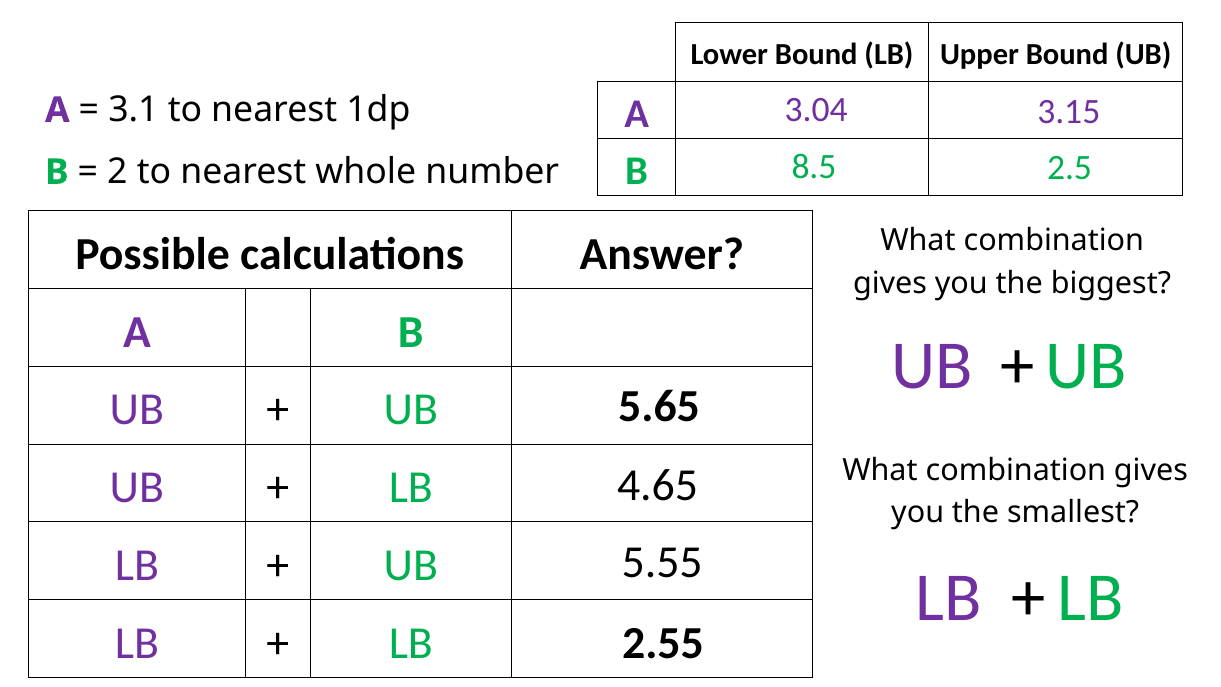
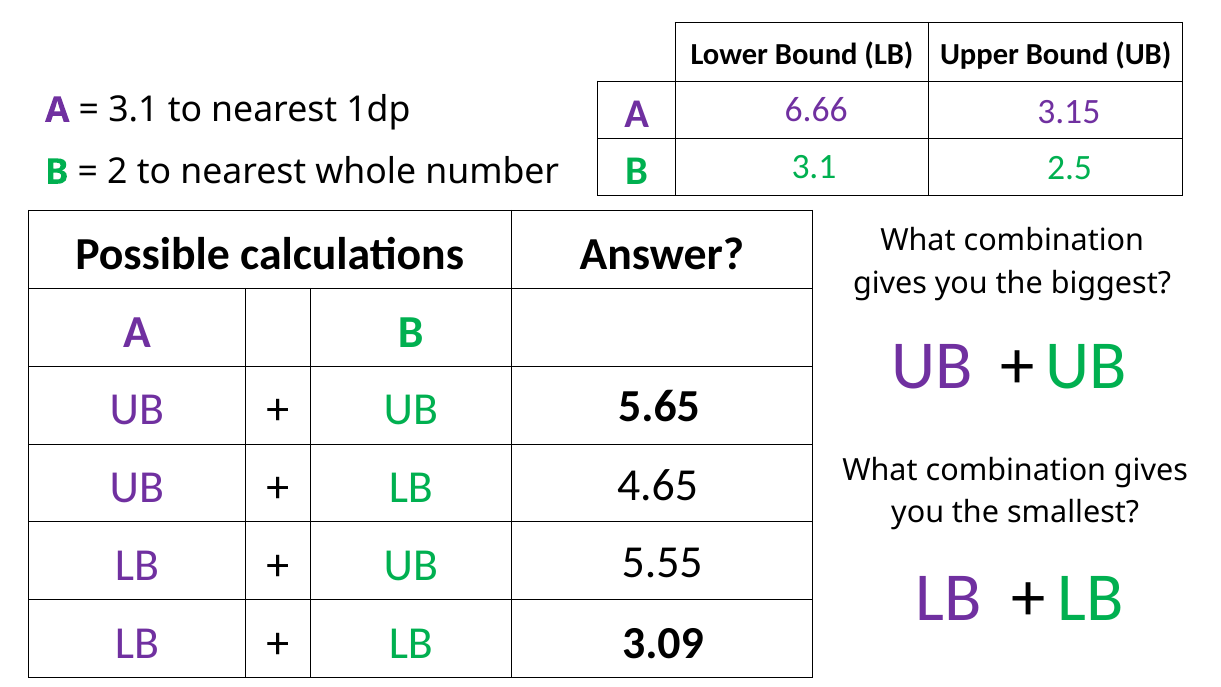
3.04: 3.04 -> 6.66 (816, 110)
8.5: 8.5 -> 3.1 (814, 167)
2.55: 2.55 -> 3.09 (663, 643)
